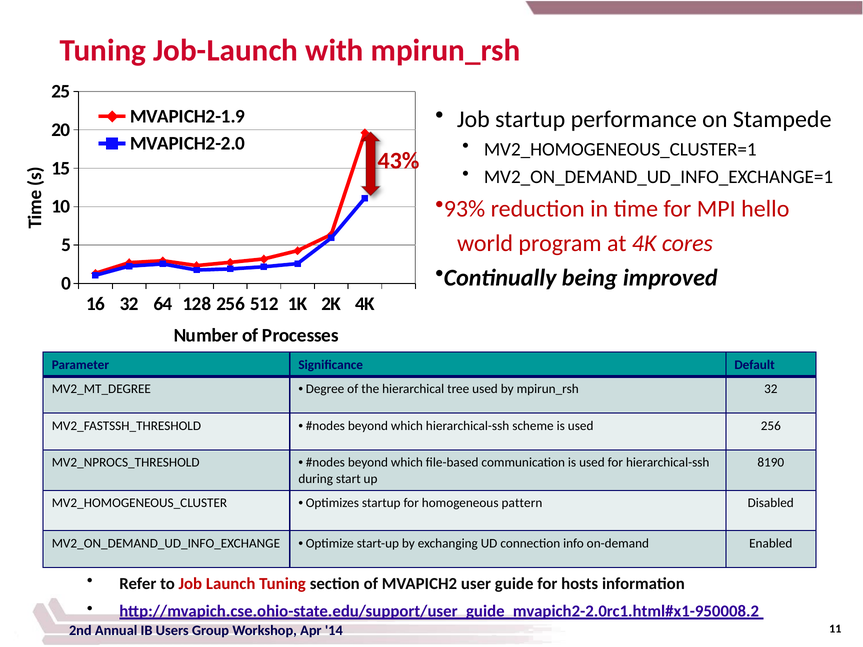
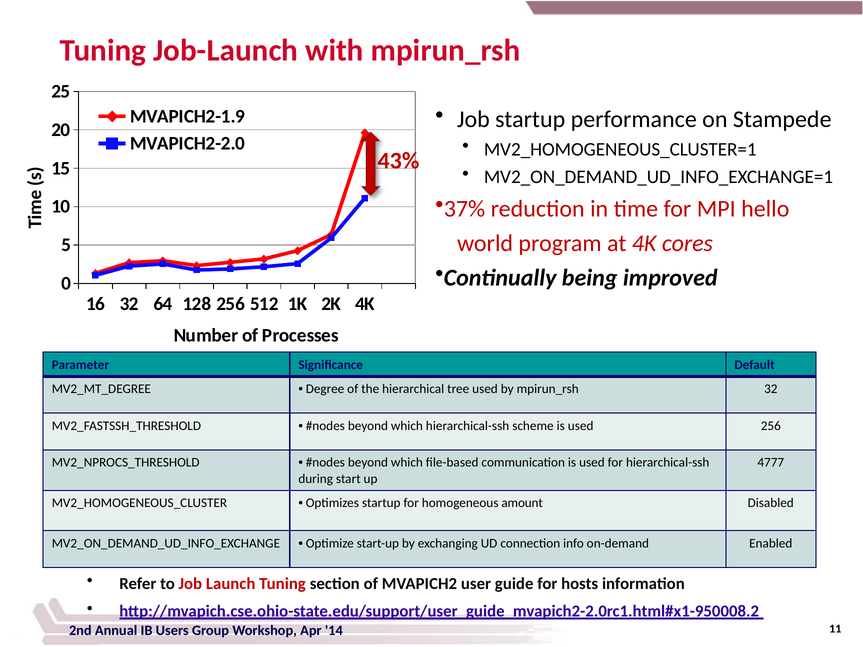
93%: 93% -> 37% (465, 209)
8190: 8190 -> 4777 (771, 463)
pattern: pattern -> amount (522, 503)
